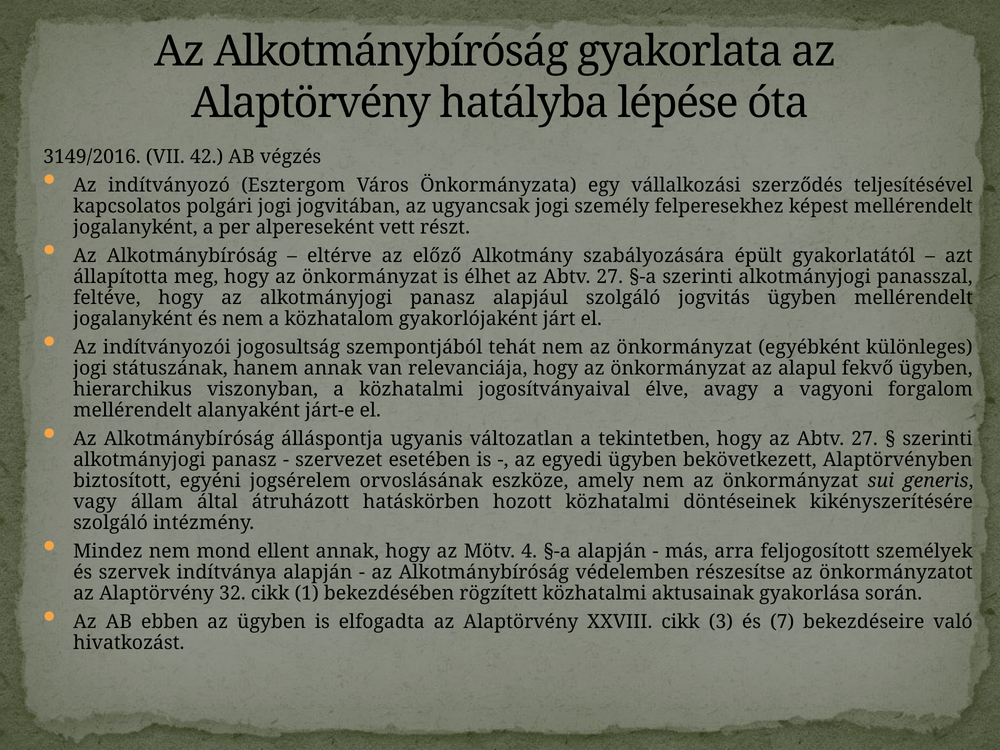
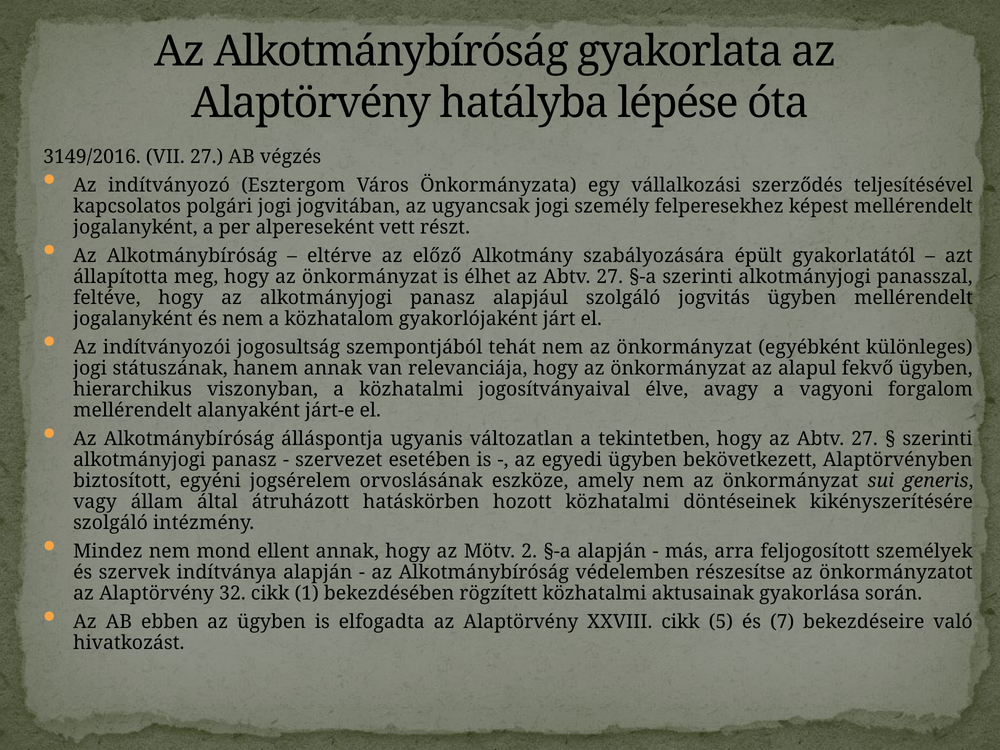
VII 42: 42 -> 27 (207, 157)
4: 4 -> 2 (529, 551)
3: 3 -> 5 (721, 622)
